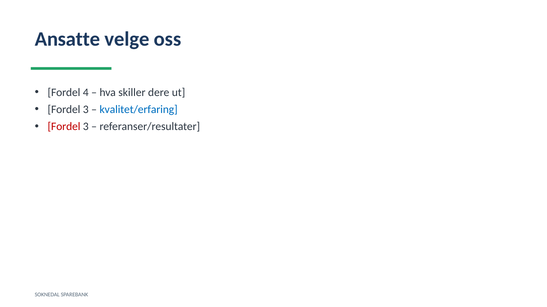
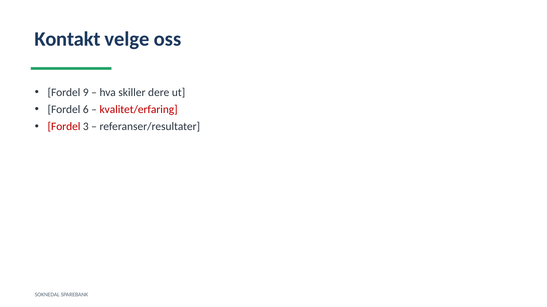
Ansatte: Ansatte -> Kontakt (68, 39)
4: 4 -> 9 (86, 93)
3: 3 -> 6 (86, 110)
kvalitet/erfaring colour: blue -> red (139, 110)
